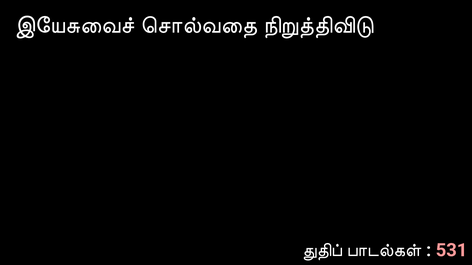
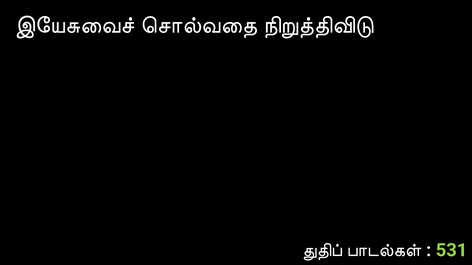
531 colour: pink -> light green (452, 251)
